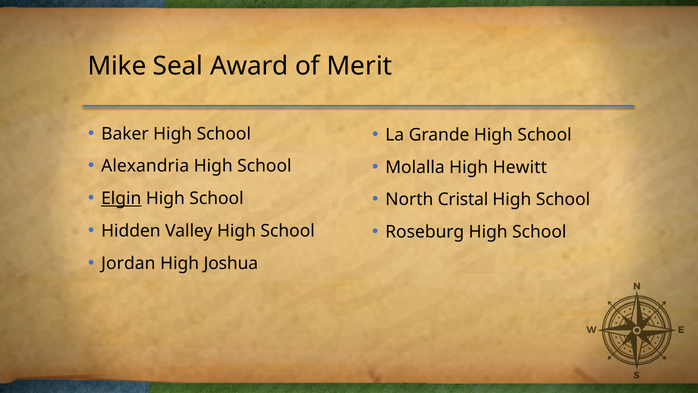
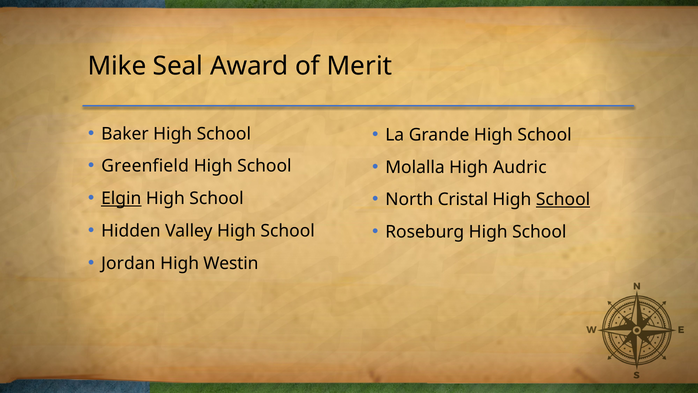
Alexandria: Alexandria -> Greenfield (145, 166)
Hewitt: Hewitt -> Audric (520, 167)
School underline: none -> present (563, 199)
Joshua: Joshua -> Westin (231, 263)
